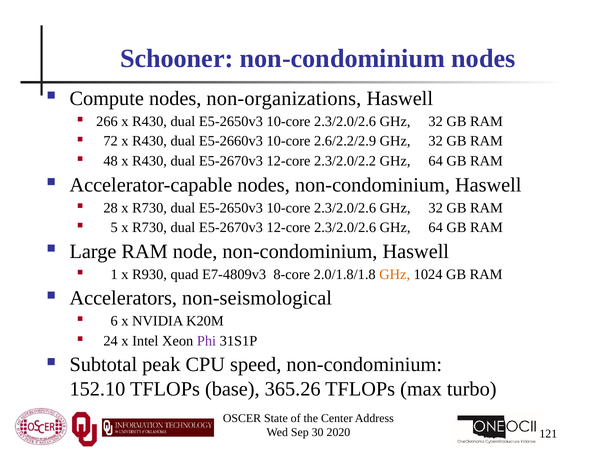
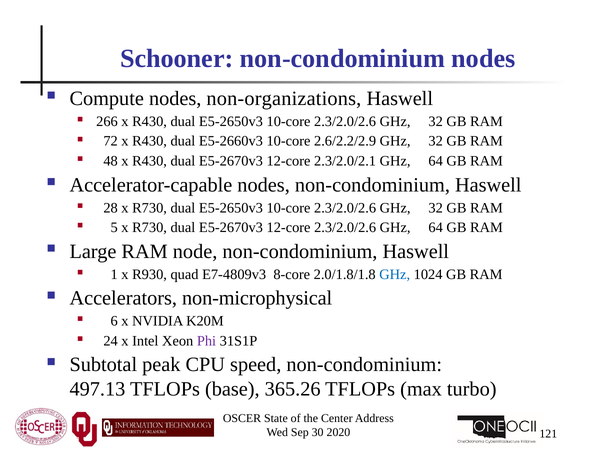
2.3/2.0/2.2: 2.3/2.0/2.2 -> 2.3/2.0/2.1 (345, 161)
GHz colour: orange -> blue (395, 274)
non-seismological: non-seismological -> non-microphysical (257, 298)
152.10: 152.10 -> 497.13 (97, 389)
